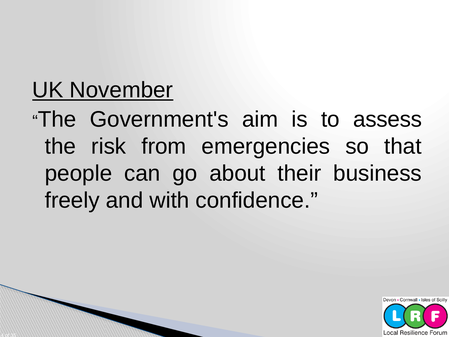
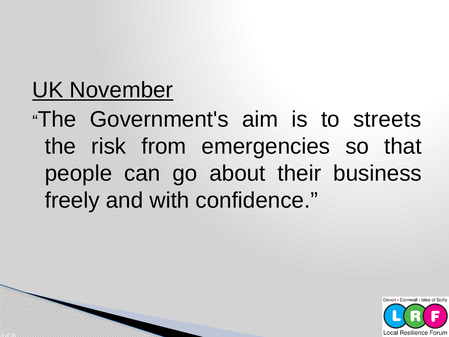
assess: assess -> streets (387, 119)
